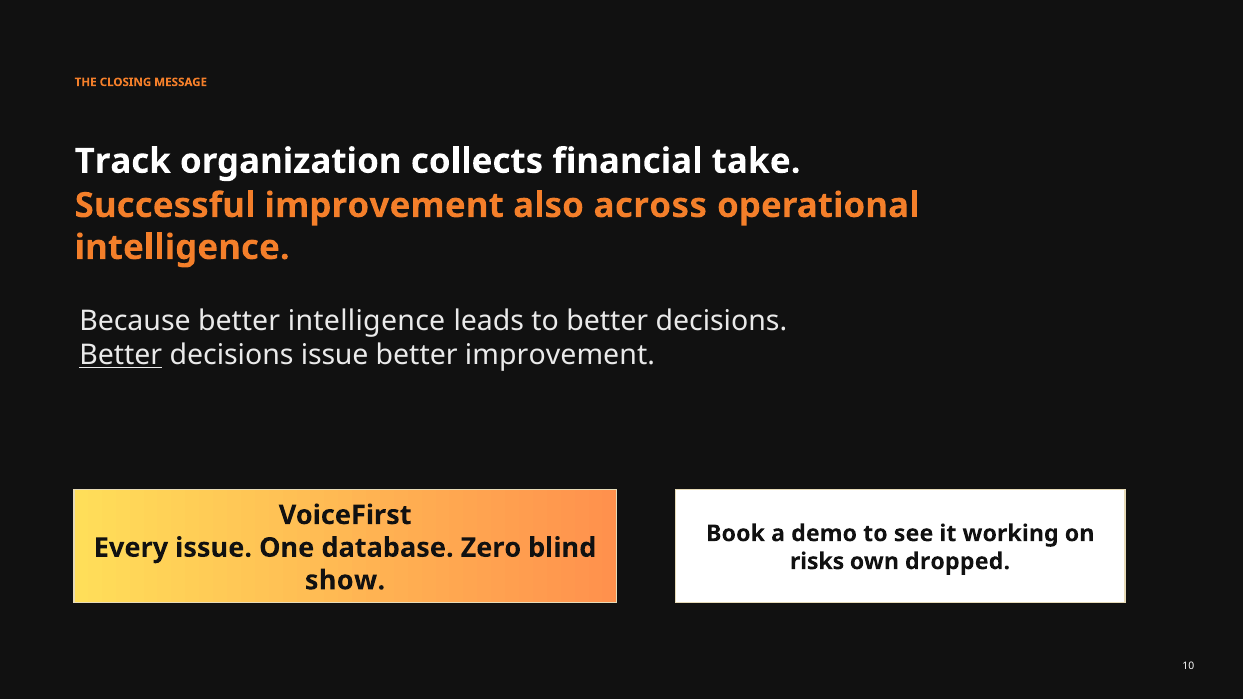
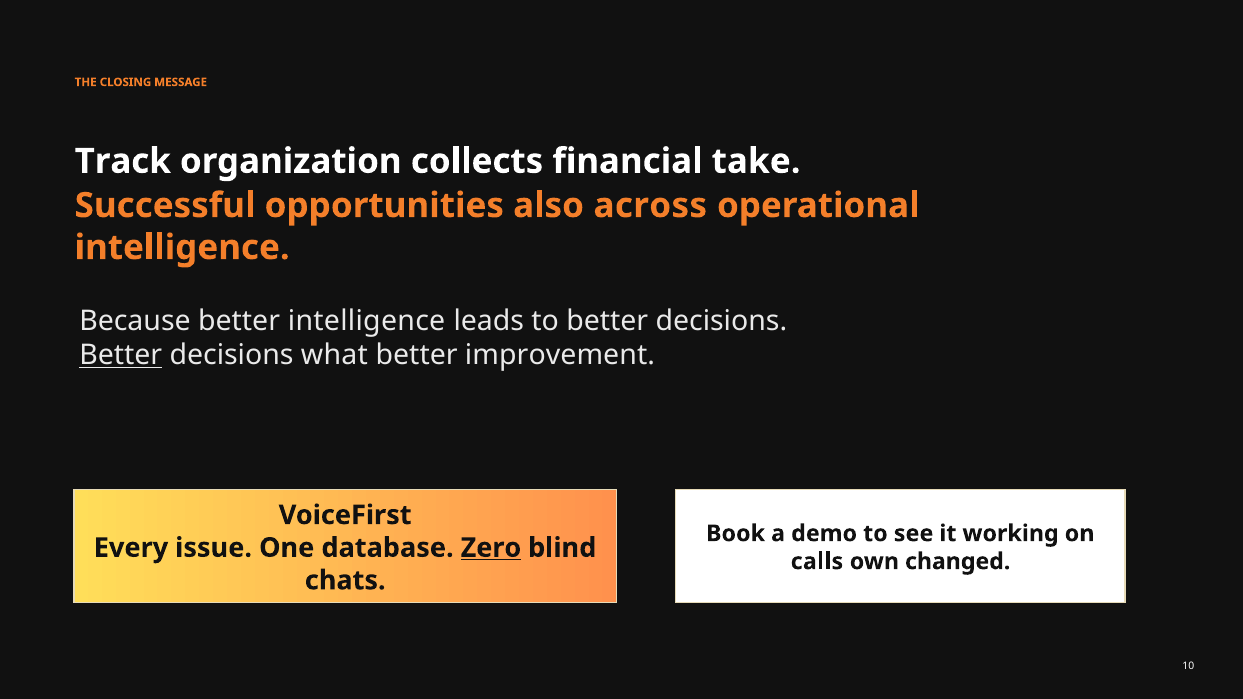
Successful improvement: improvement -> opportunities (384, 206)
decisions issue: issue -> what (334, 355)
Zero underline: none -> present (491, 548)
risks: risks -> calls (817, 562)
dropped: dropped -> changed (958, 562)
show: show -> chats (345, 581)
